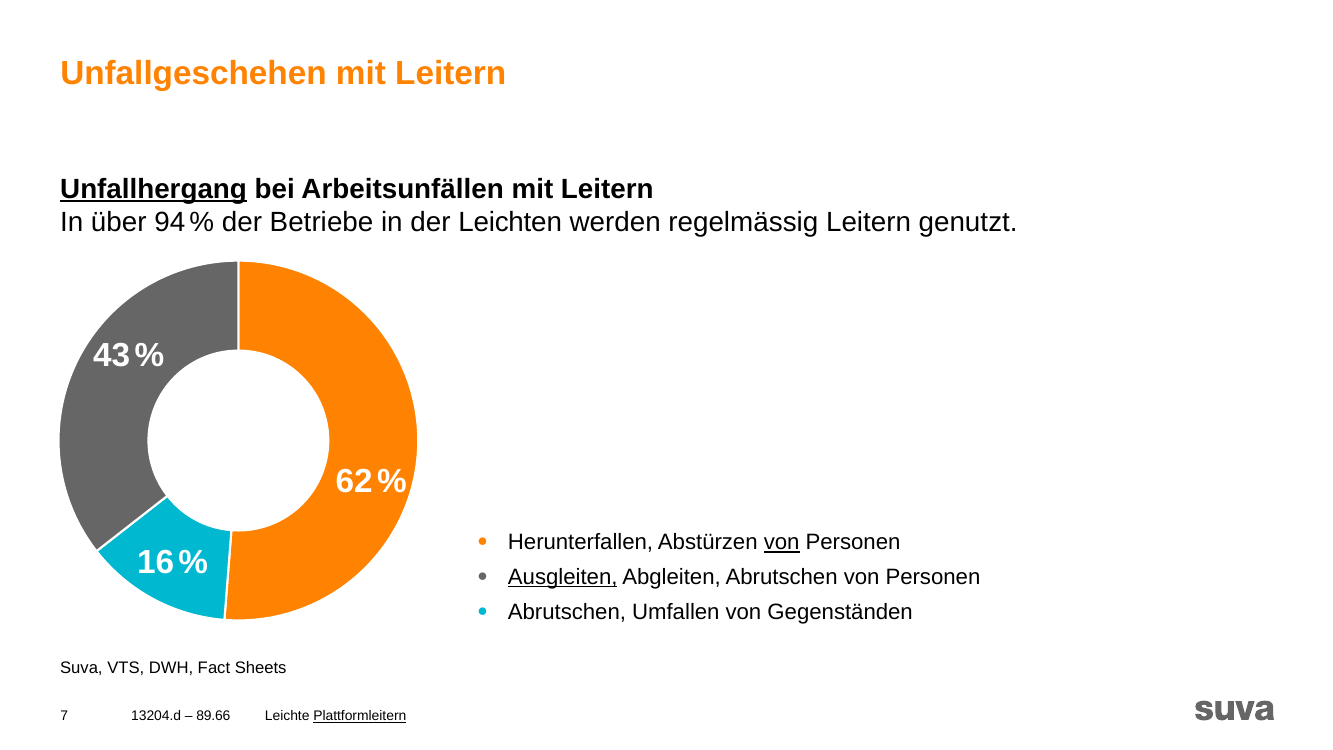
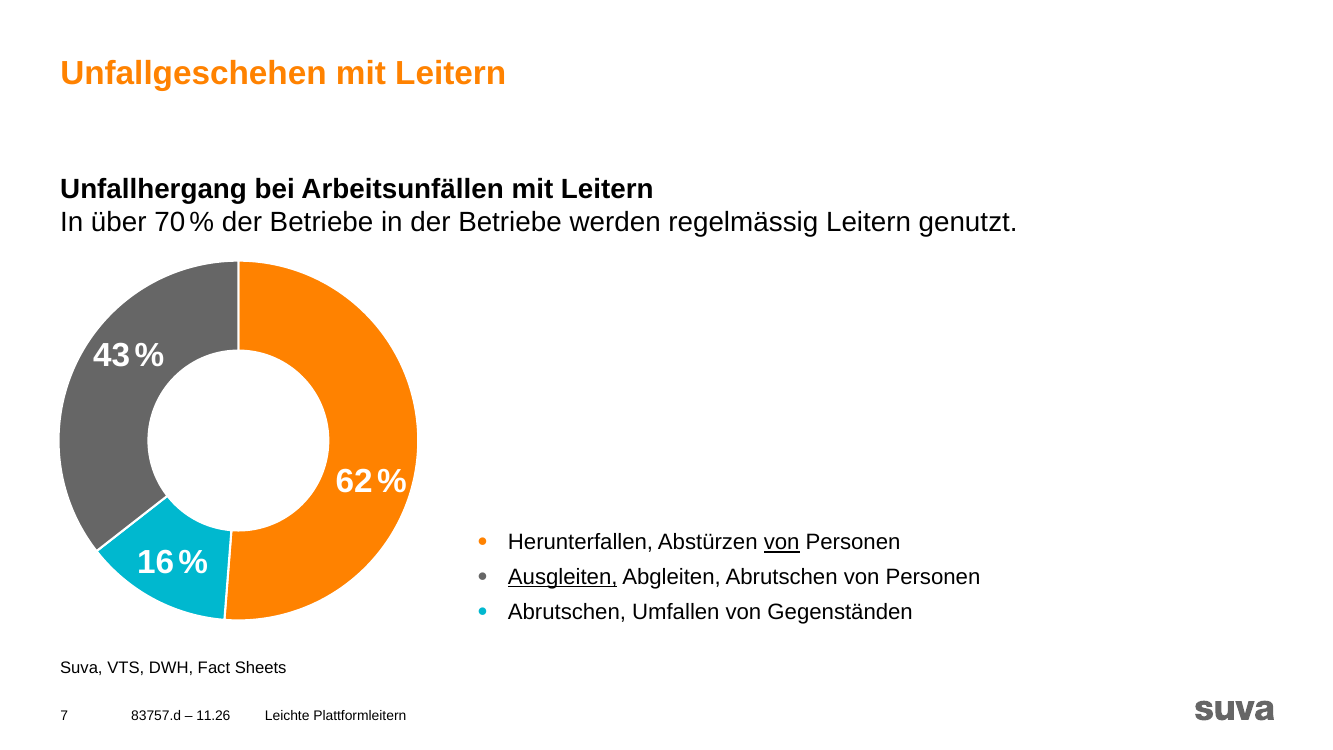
Unfallhergang underline: present -> none (154, 189)
94: 94 -> 70 (170, 222)
in der Leichten: Leichten -> Betriebe (510, 222)
13204.d: 13204.d -> 83757.d (156, 716)
89.66: 89.66 -> 11.26 (213, 716)
Plattformleitern underline: present -> none (360, 716)
